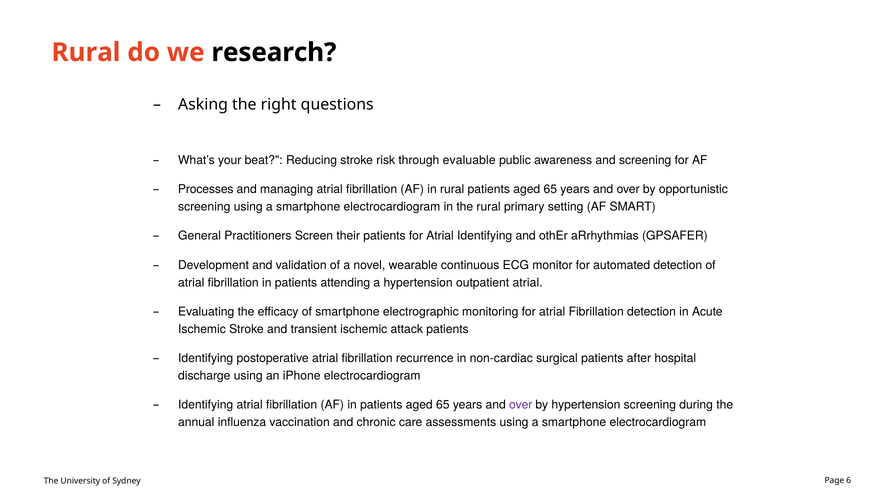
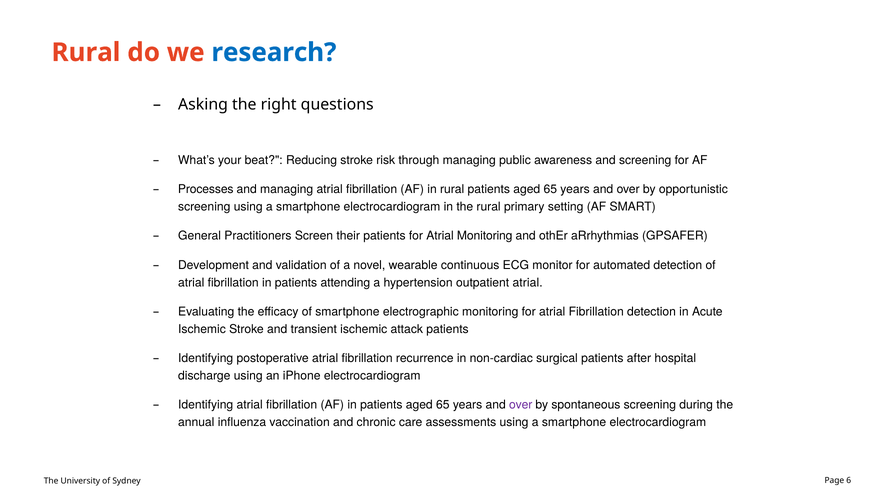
research colour: black -> blue (274, 52)
through evaluable: evaluable -> managing (469, 160)
Atrial Identifying: Identifying -> Monitoring (485, 236)
by hypertension: hypertension -> spontaneous (586, 404)
